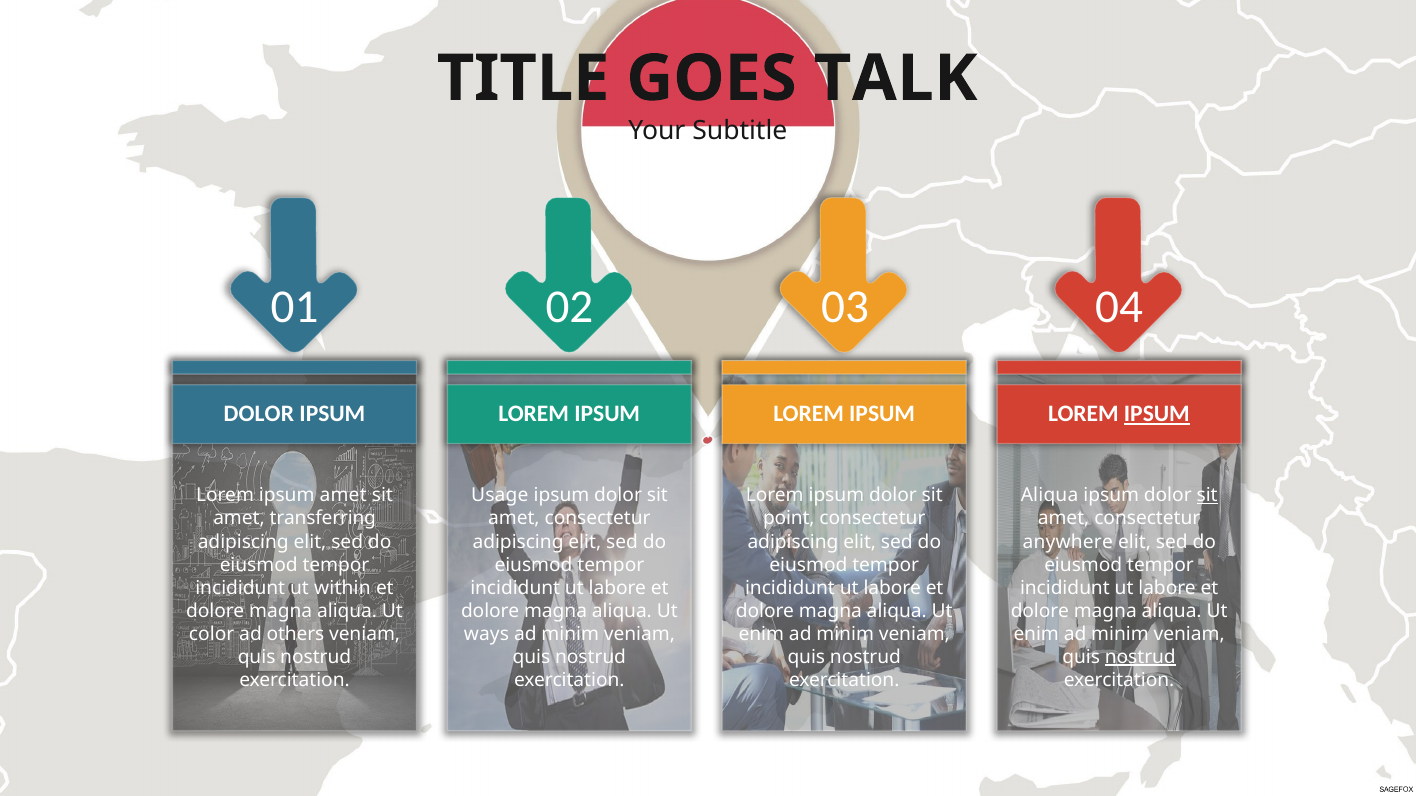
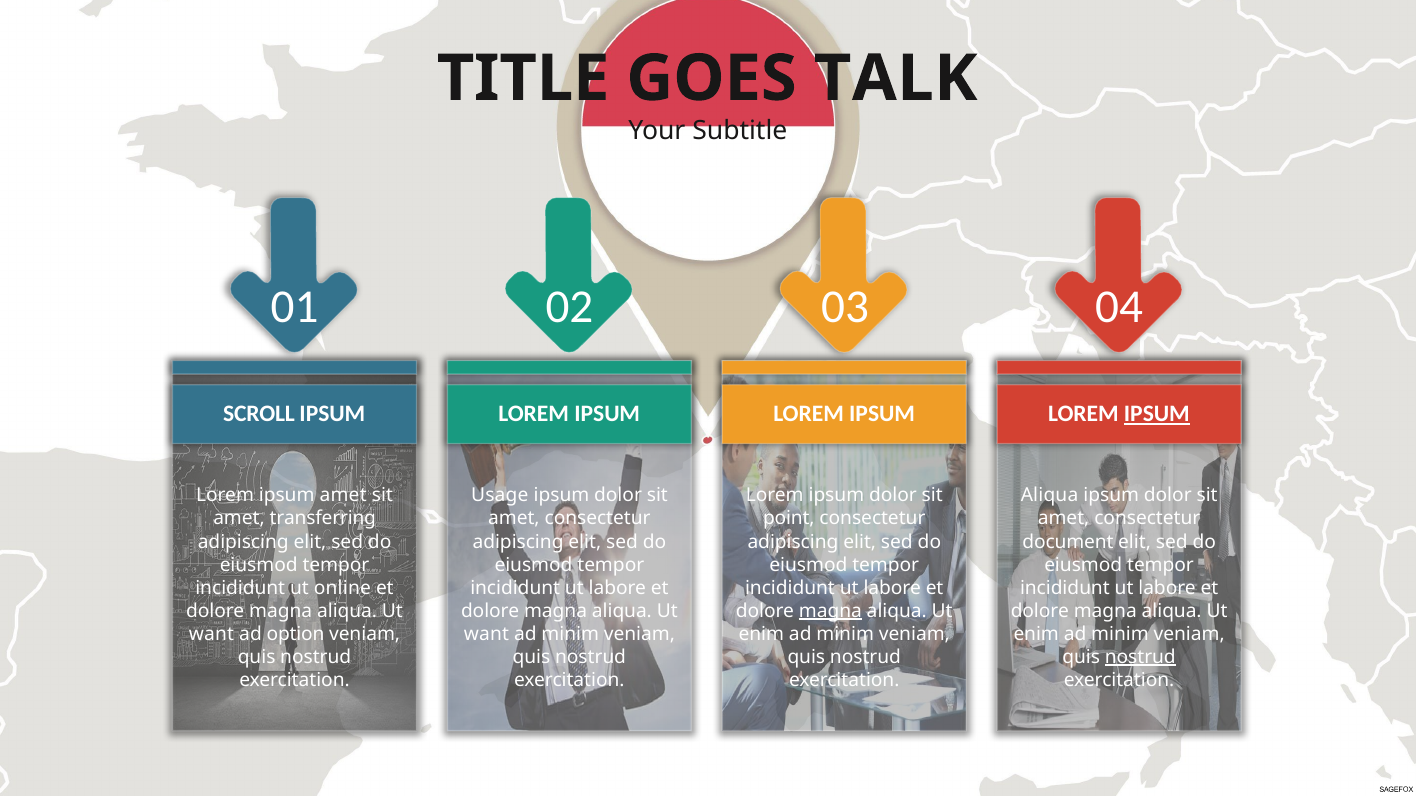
DOLOR: DOLOR -> SCROLL (259, 414)
sit underline: present -> none (1207, 496)
anywhere: anywhere -> document (1068, 542)
within: within -> online (342, 588)
magna underline: none -> present (830, 611)
color: color -> want (212, 634)
others: others -> option (296, 634)
ways: ways -> want (486, 634)
